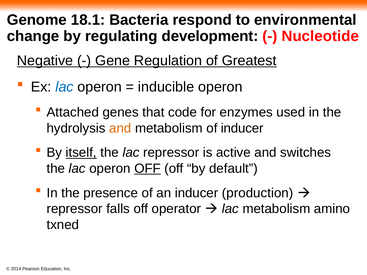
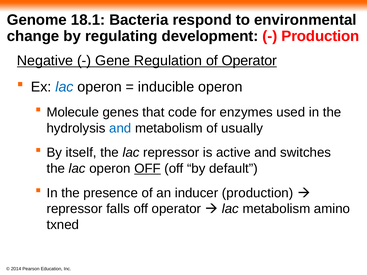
Nucleotide: Nucleotide -> Production (320, 36)
of Greatest: Greatest -> Operator (249, 61)
Attached: Attached -> Molecule (73, 112)
and colour: orange -> blue (120, 128)
of inducer: inducer -> usually (242, 128)
itself underline: present -> none (81, 153)
